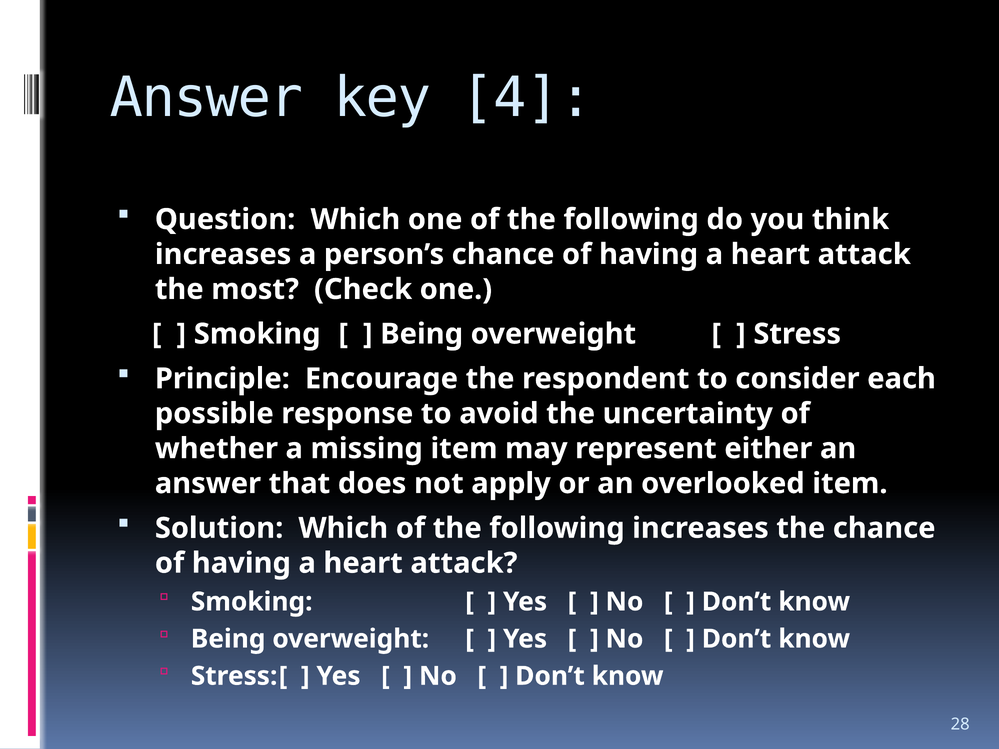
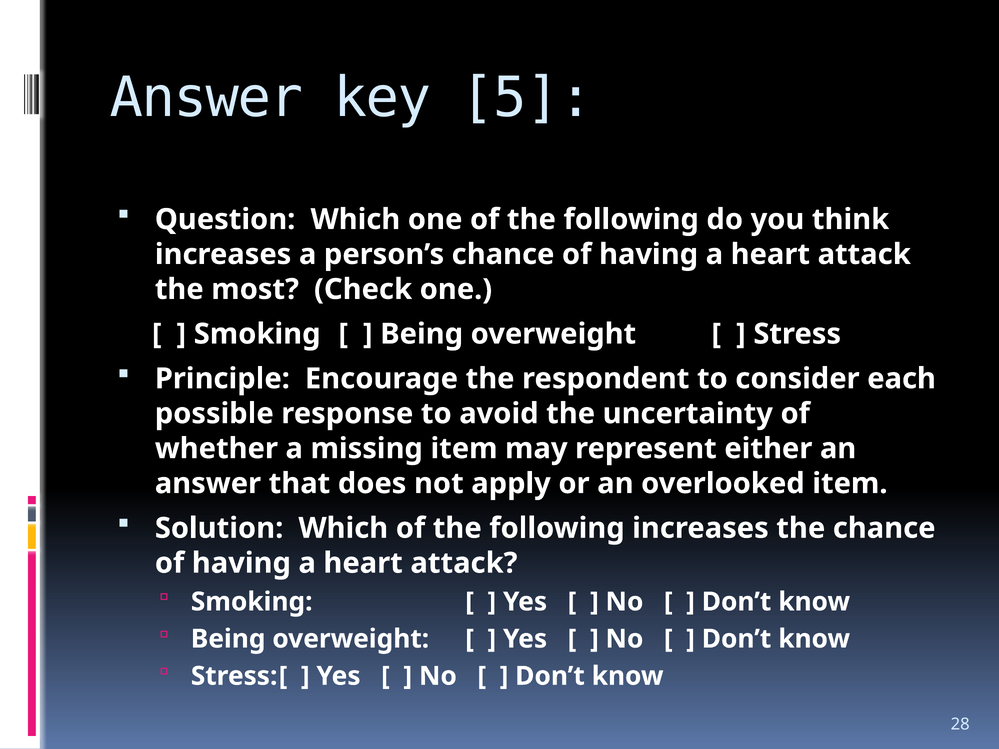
4: 4 -> 5 (527, 98)
